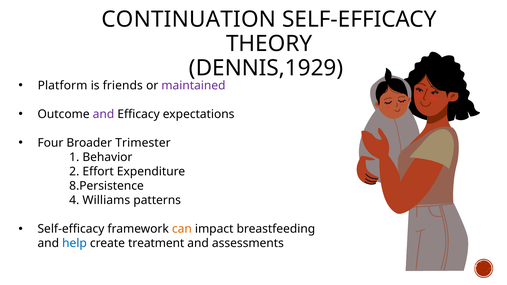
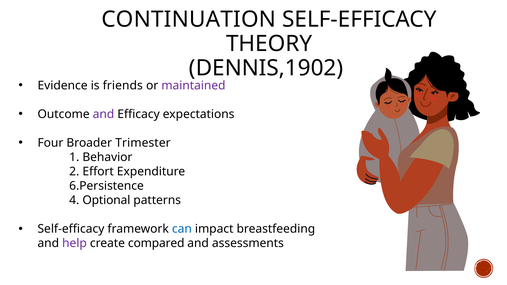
DENNIS,1929: DENNIS,1929 -> DENNIS,1902 (266, 68)
Platform: Platform -> Evidence (63, 85)
8.Persistence: 8.Persistence -> 6.Persistence (107, 186)
Williams: Williams -> Optional (106, 200)
can colour: orange -> blue (182, 229)
help colour: blue -> purple (74, 244)
treatment: treatment -> compared (156, 244)
